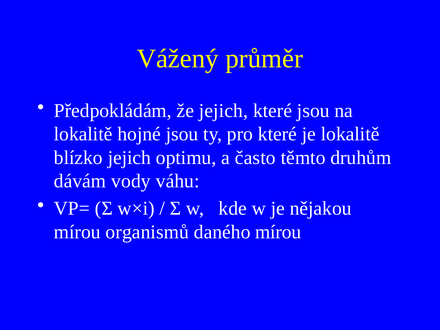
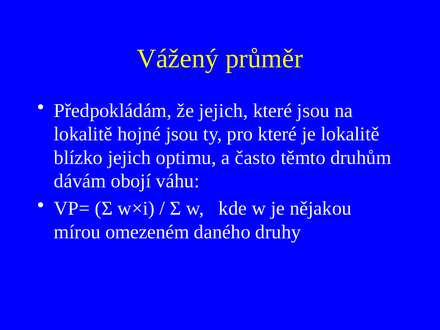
vody: vody -> obojí (131, 181)
organismů: organismů -> omezeném (147, 232)
daného mírou: mírou -> druhy (278, 232)
